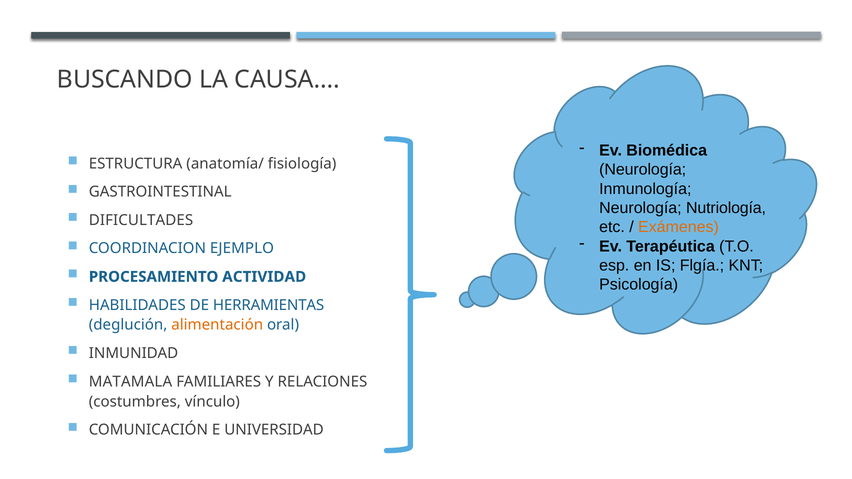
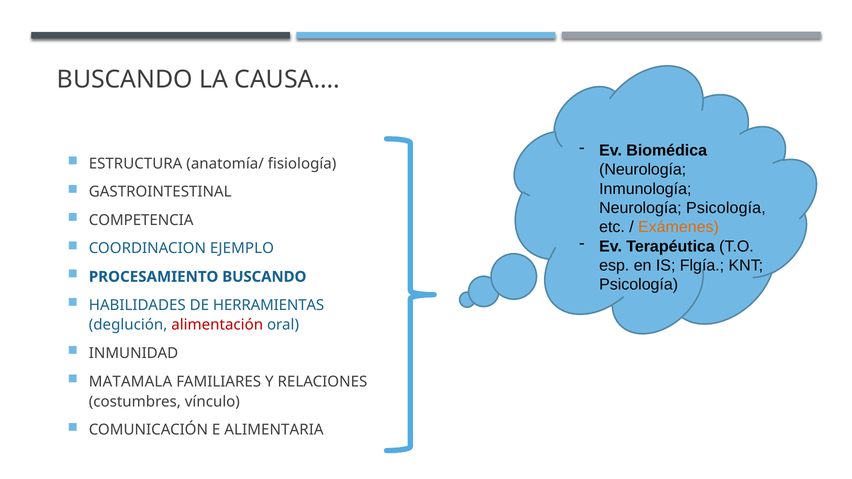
Neurología Nutriología: Nutriología -> Psicología (726, 208)
DIFICULTADES: DIFICULTADES -> COMPETENCIA (141, 220)
PROCESAMIENTO ACTIVIDAD: ACTIVIDAD -> BUSCANDO (264, 277)
alimentación colour: orange -> red (217, 325)
UNIVERSIDAD: UNIVERSIDAD -> ALIMENTARIA (274, 430)
